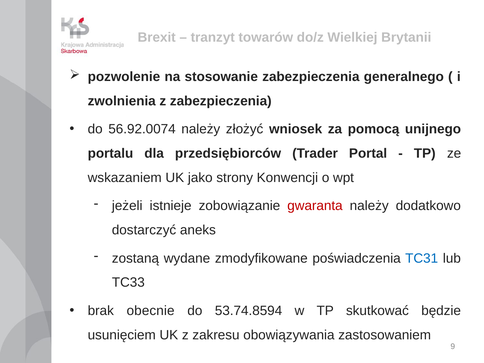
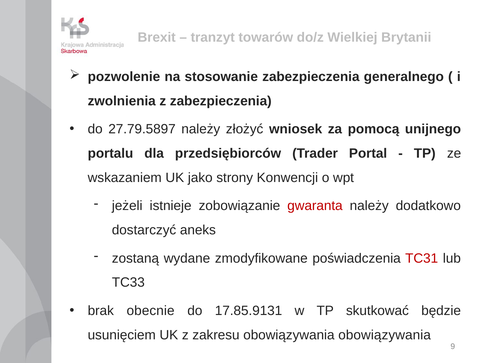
56.92.0074: 56.92.0074 -> 27.79.5897 (142, 129)
TC31 colour: blue -> red (422, 258)
53.74.8594: 53.74.8594 -> 17.85.9131 (249, 311)
obowiązywania zastosowaniem: zastosowaniem -> obowiązywania (385, 335)
